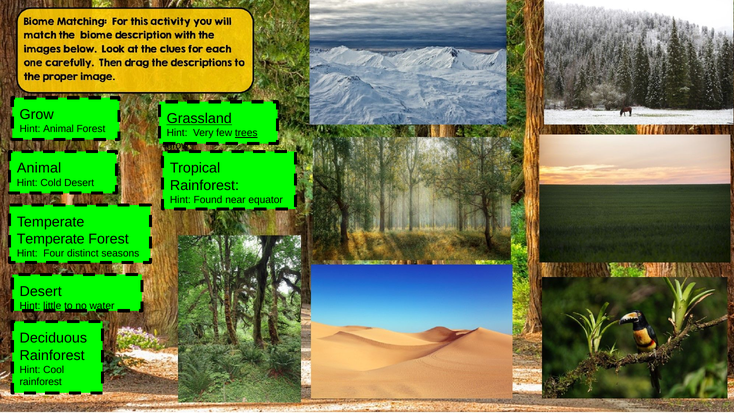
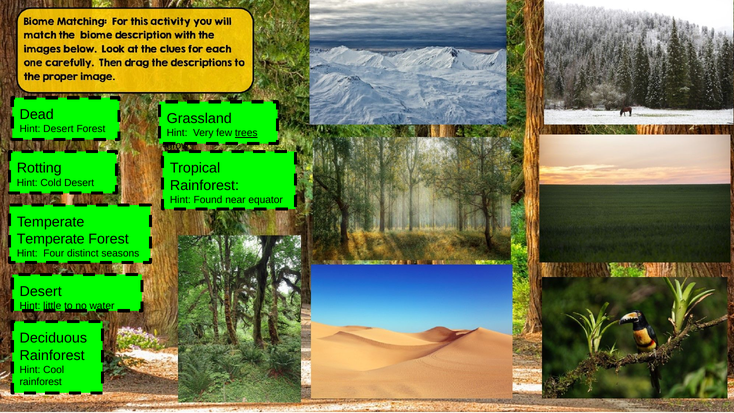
Grow: Grow -> Dead (37, 115)
Grassland underline: present -> none (199, 119)
Hint Animal: Animal -> Desert (58, 129)
Animal: Animal -> Rotting (39, 168)
